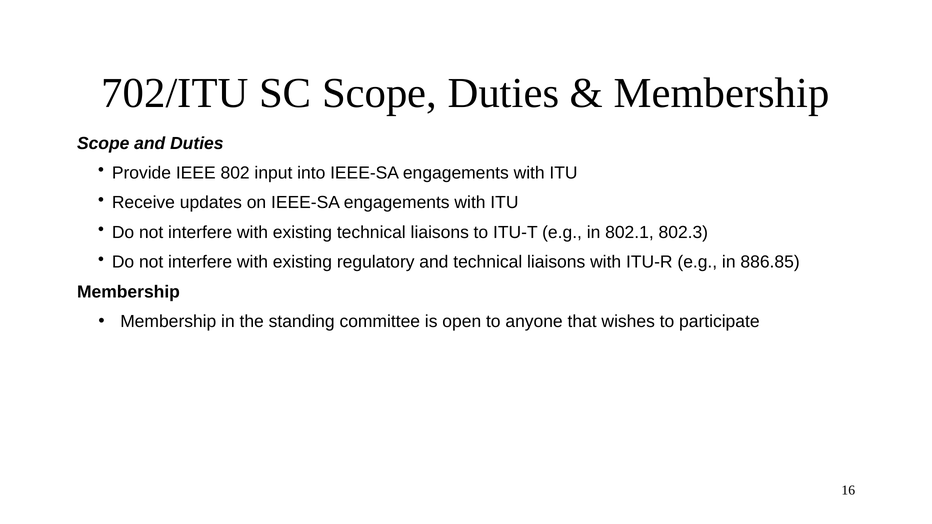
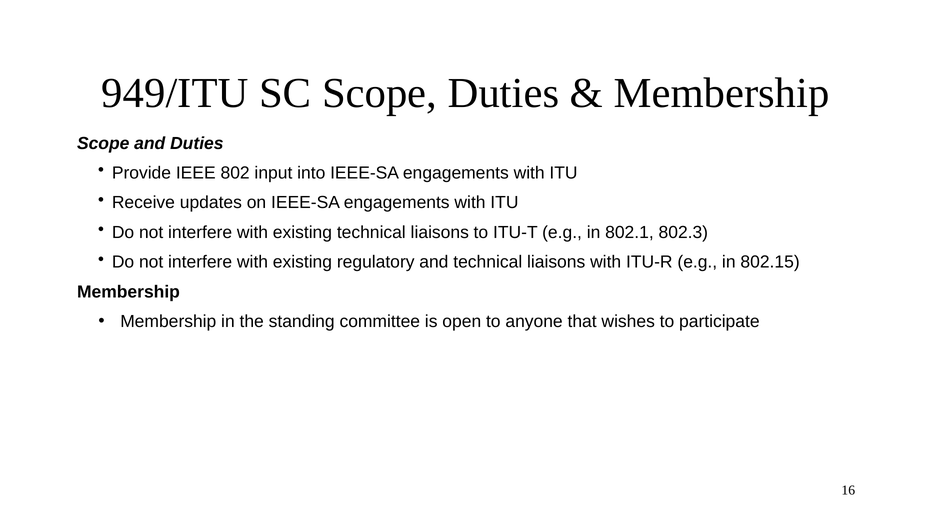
702/ITU: 702/ITU -> 949/ITU (175, 93)
886.85: 886.85 -> 802.15 (770, 262)
